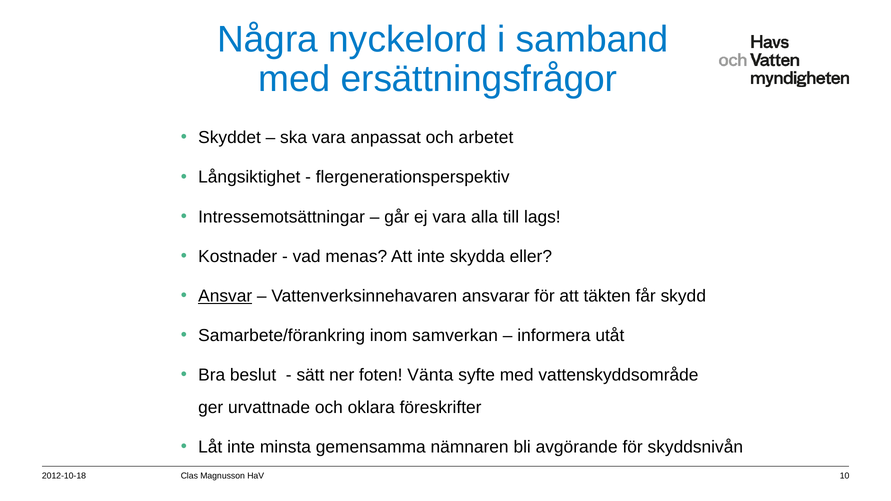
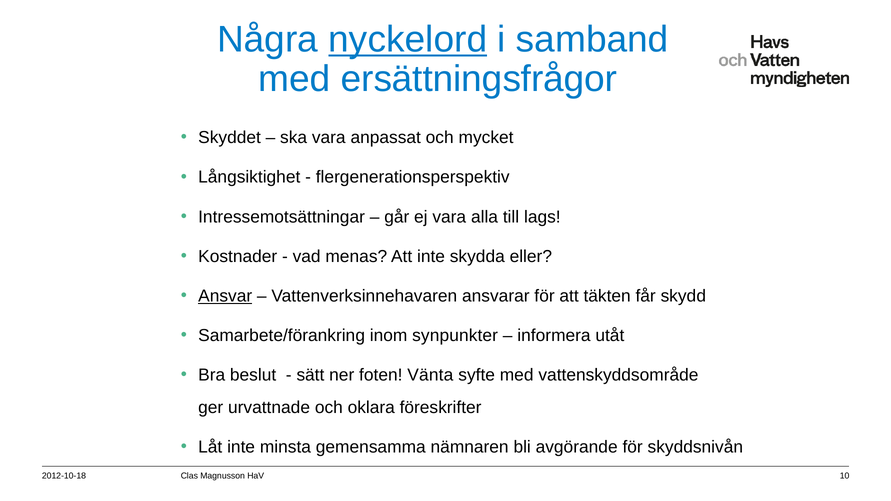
nyckelord underline: none -> present (408, 39)
arbetet: arbetet -> mycket (486, 138)
samverkan: samverkan -> synpunkter (455, 336)
